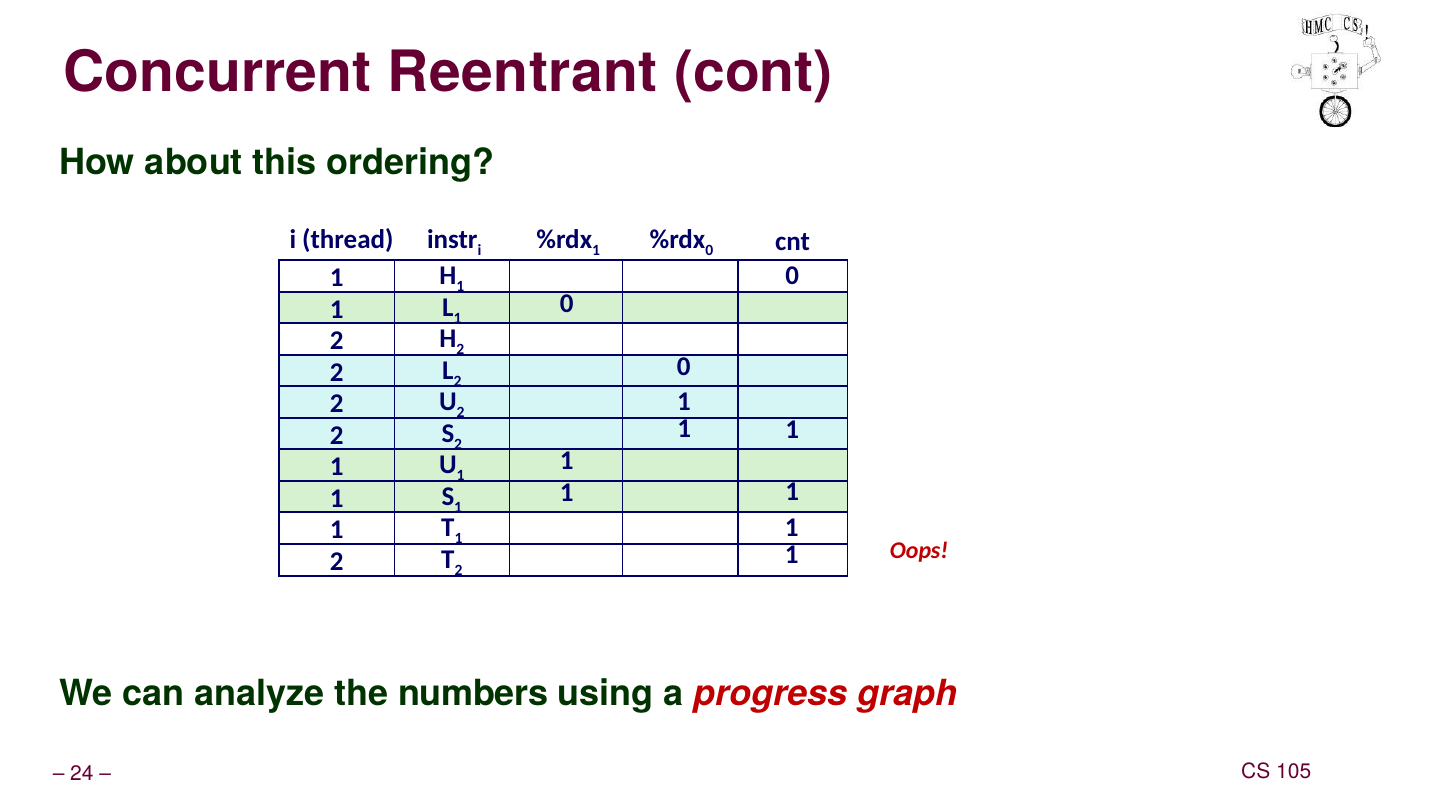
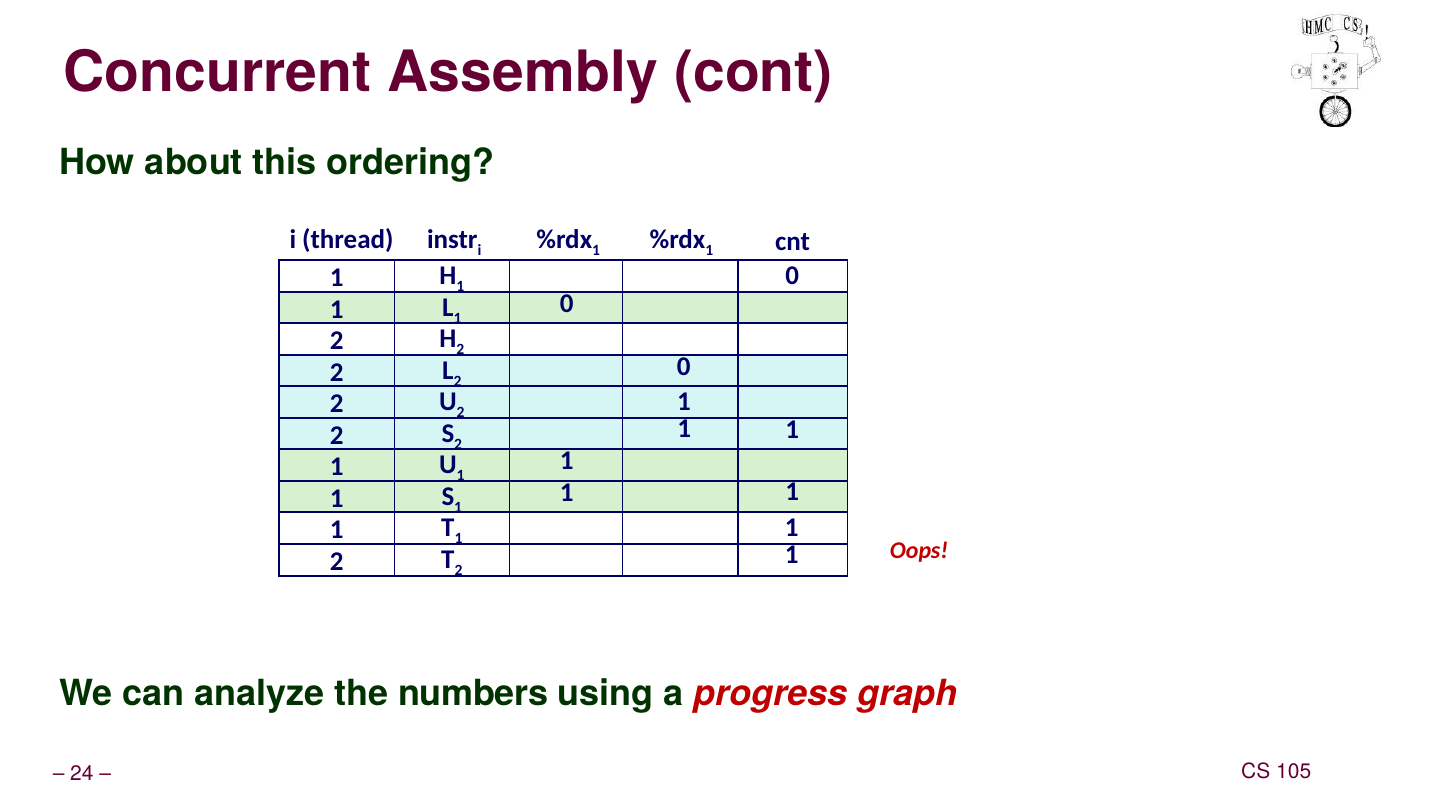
Reentrant: Reentrant -> Assembly (523, 72)
0: 0 -> 1 (709, 250)
